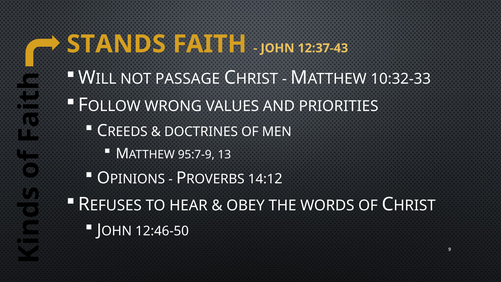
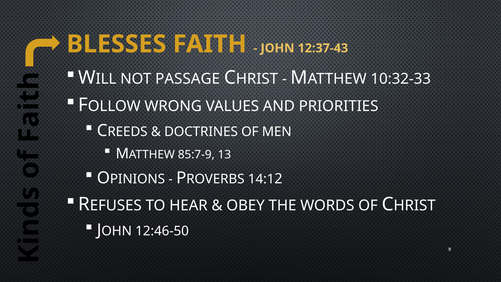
STANDS: STANDS -> BLESSES (116, 44)
95:7-9: 95:7-9 -> 85:7-9 (196, 154)
